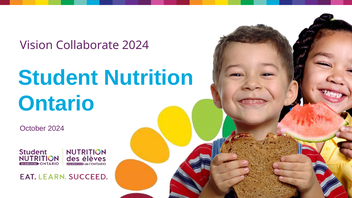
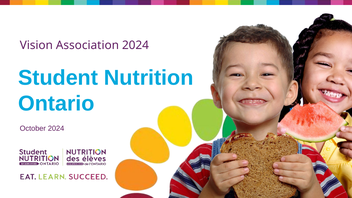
Collaborate: Collaborate -> Association (87, 45)
